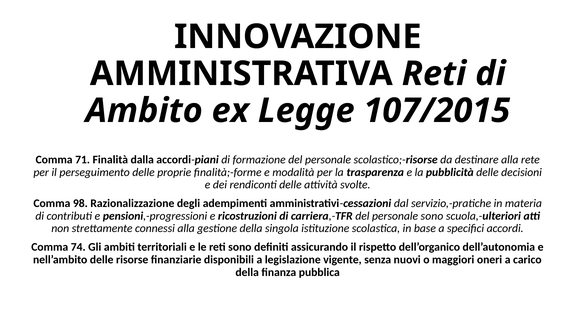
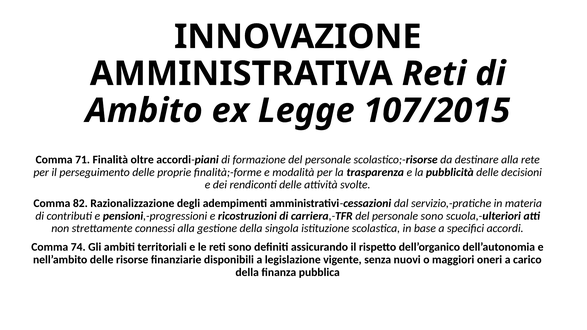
dalla: dalla -> oltre (142, 160)
98: 98 -> 82 (80, 203)
